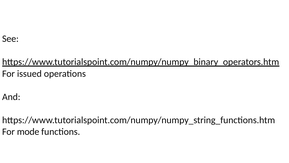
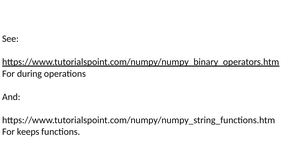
issued: issued -> during (29, 74)
mode: mode -> keeps (28, 131)
